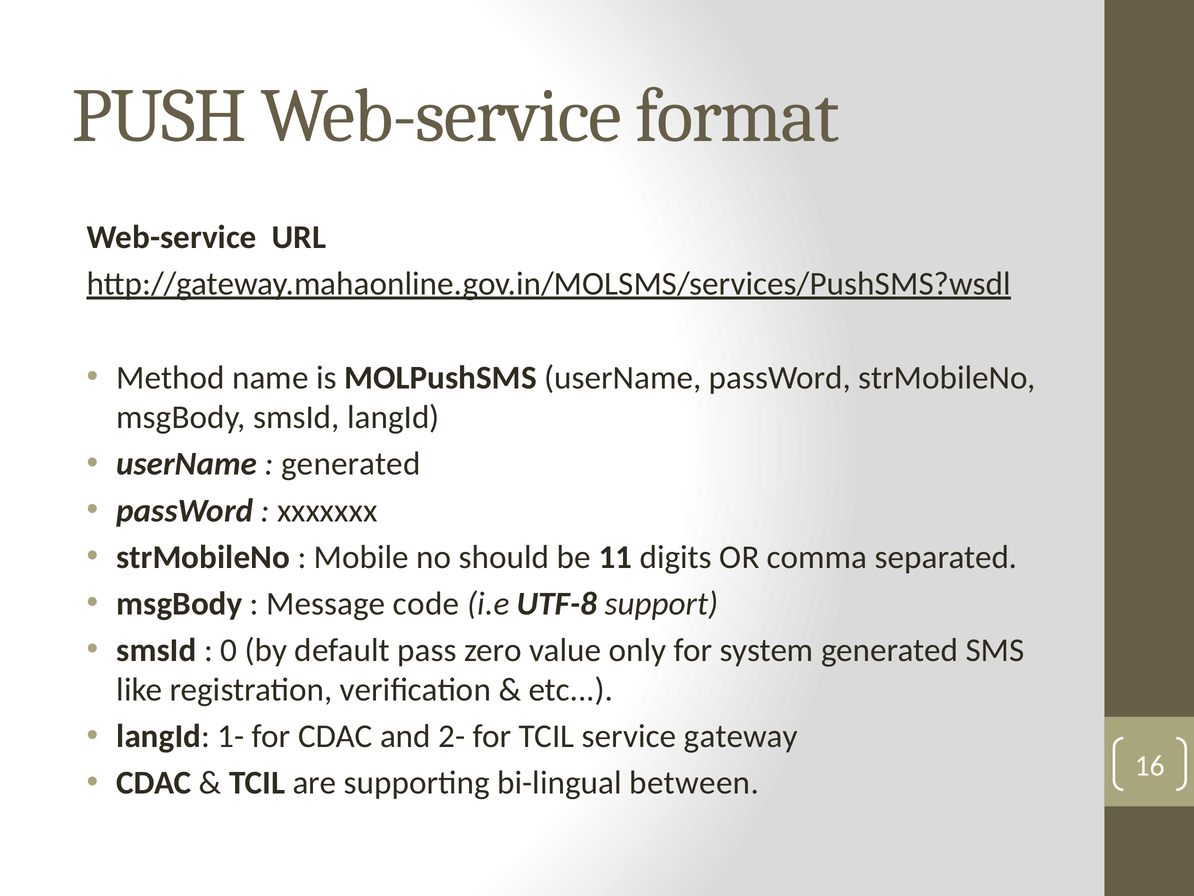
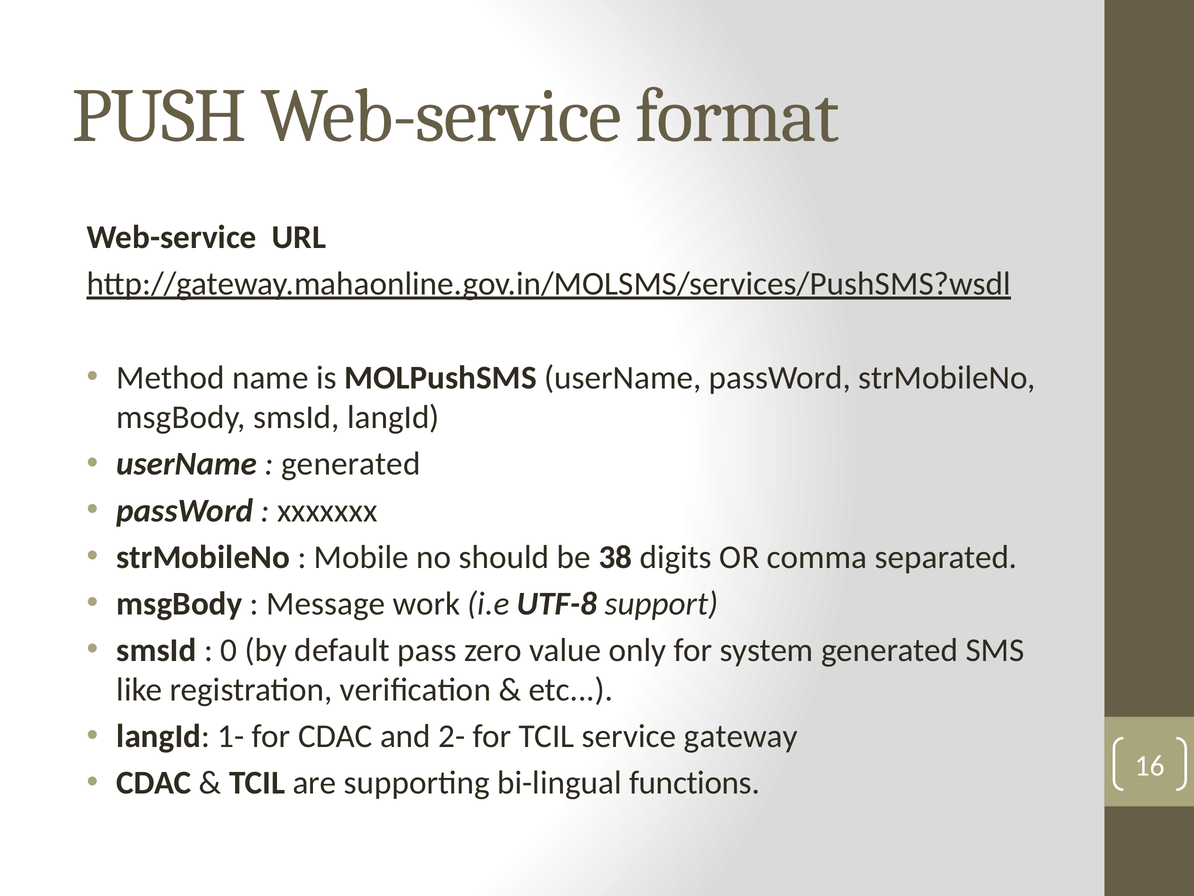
11: 11 -> 38 (615, 557)
code: code -> work (426, 603)
between: between -> functions (695, 783)
